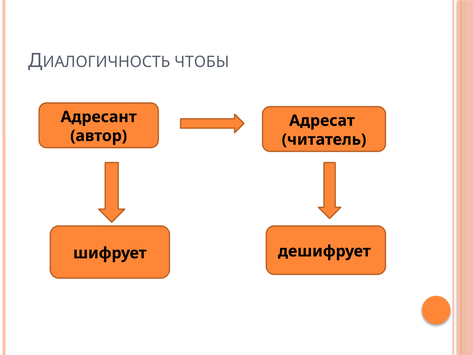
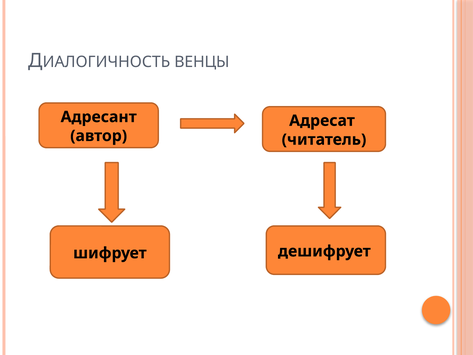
ЧТОБЫ: ЧТОБЫ -> ВЕНЦЫ (202, 62)
